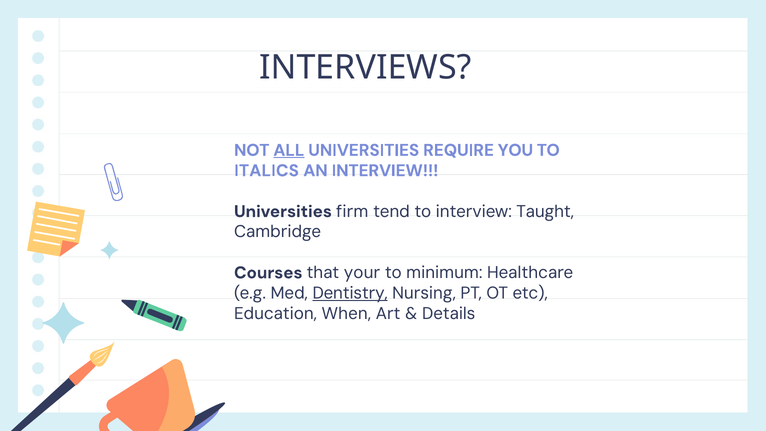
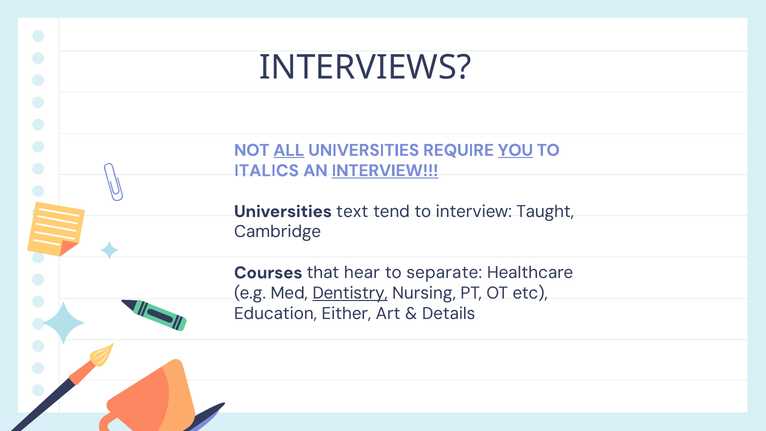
YOU underline: none -> present (515, 150)
INTERVIEW underline: none -> present (385, 171)
firm: firm -> text (352, 211)
your: your -> hear (362, 273)
minimum: minimum -> separate (444, 273)
When: When -> Either (346, 313)
